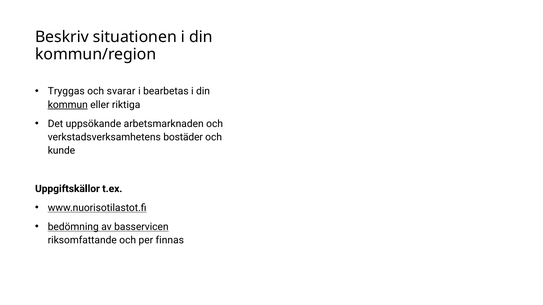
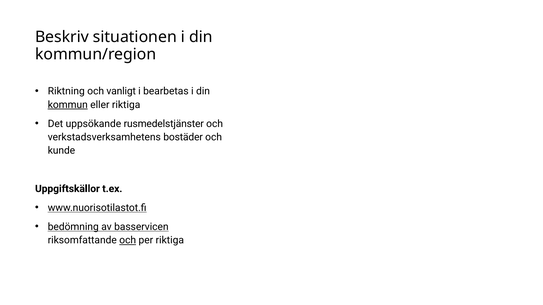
Tryggas: Tryggas -> Riktning (66, 91)
svarar: svarar -> vanligt (121, 91)
arbetsmarknaden: arbetsmarknaden -> rusmedelstjänster (164, 124)
och underline: none -> present (128, 241)
per finnas: finnas -> riktiga (170, 241)
